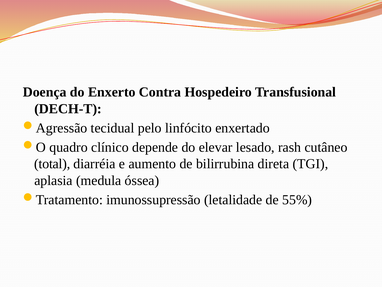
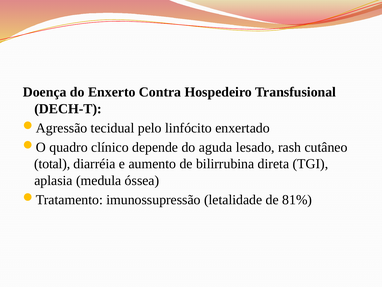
elevar: elevar -> aguda (216, 147)
55%: 55% -> 81% (297, 199)
